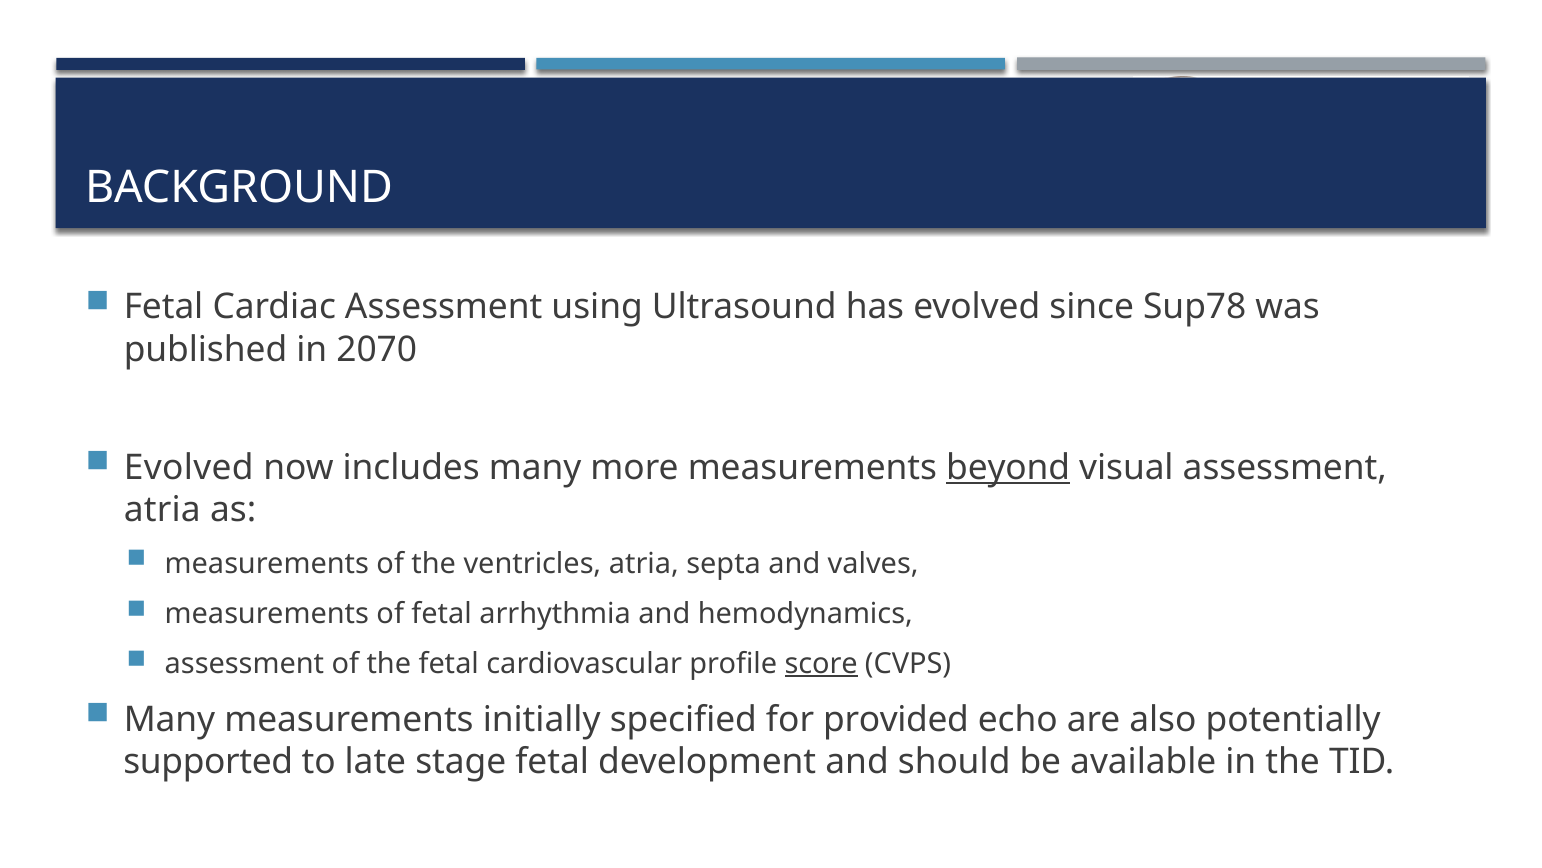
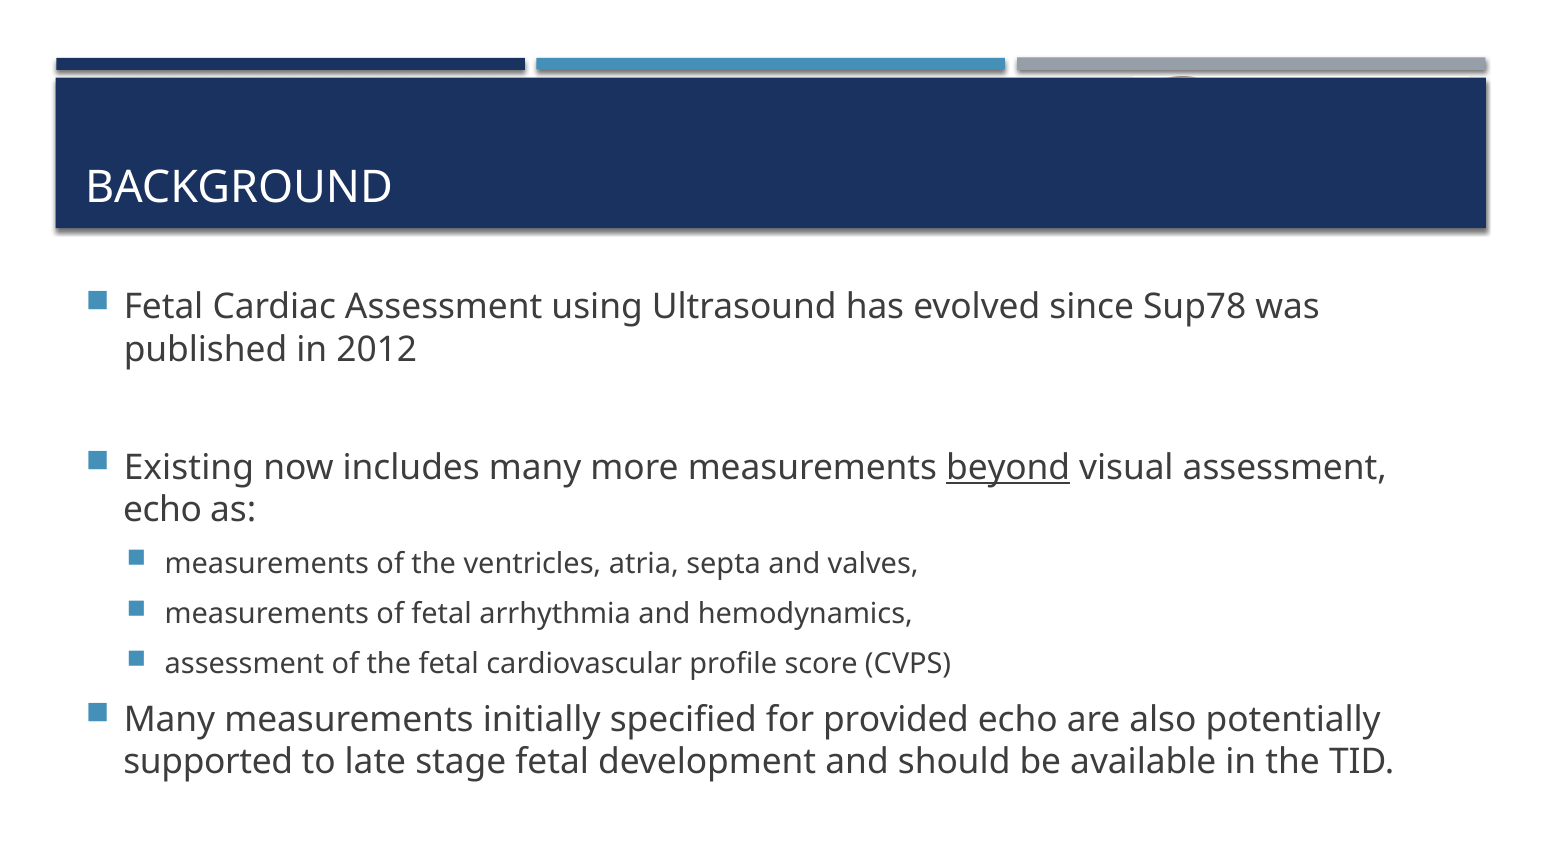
2070: 2070 -> 2012 (377, 349)
Evolved: Evolved -> Existing (189, 467)
atria: atria -> echo (163, 510)
score underline: present -> none (821, 663)
